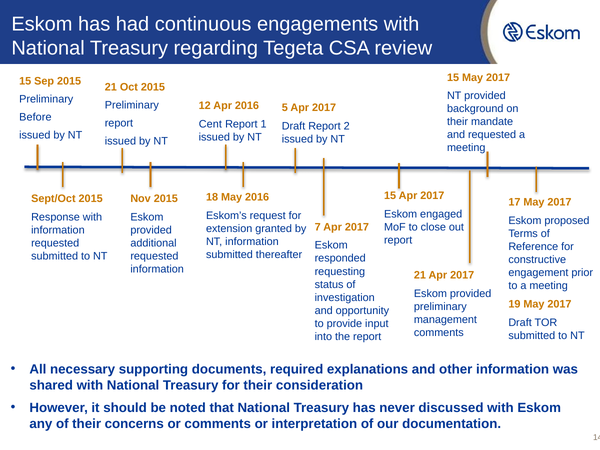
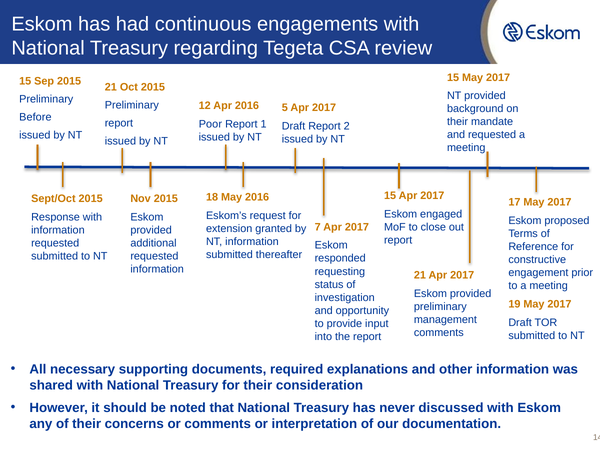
Cent: Cent -> Poor (210, 124)
